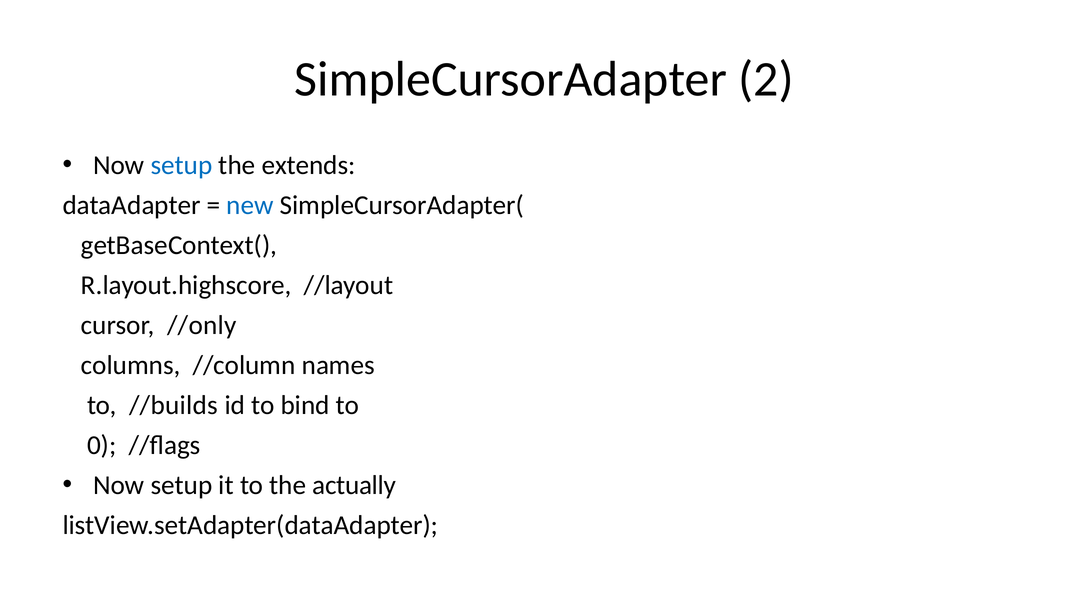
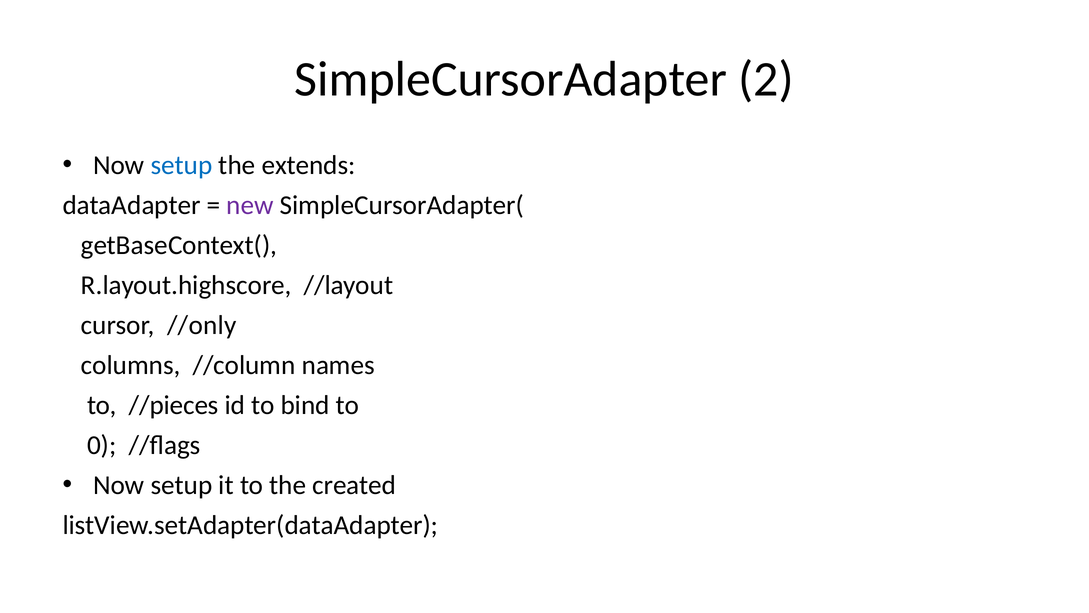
new colour: blue -> purple (250, 205)
//builds: //builds -> //pieces (174, 405)
actually: actually -> created (354, 485)
